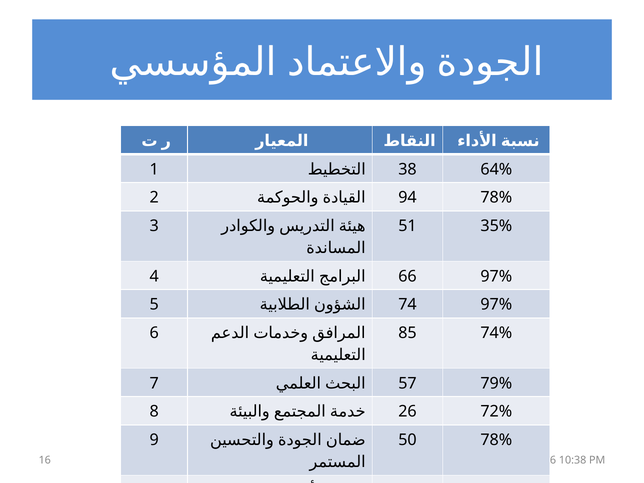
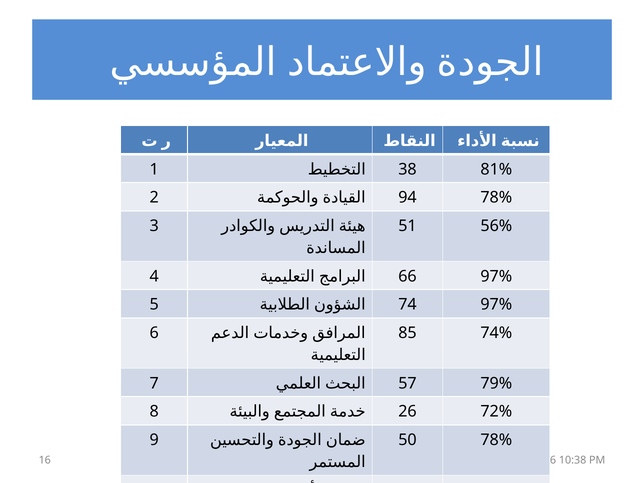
64%: 64% -> 81% (496, 169)
35%: 35% -> 56% (496, 226)
